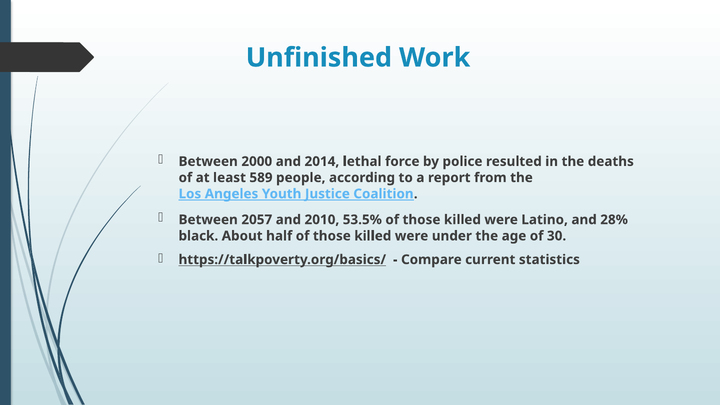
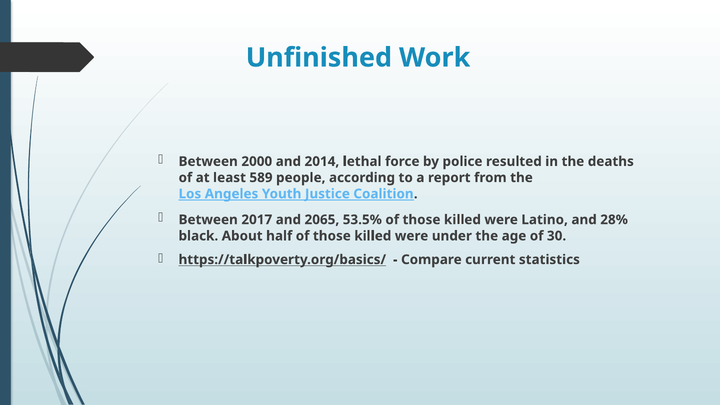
2057: 2057 -> 2017 (257, 220)
2010: 2010 -> 2065 (322, 220)
